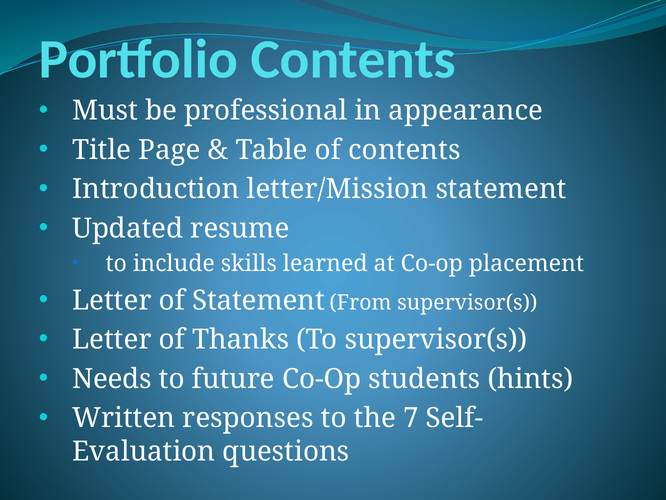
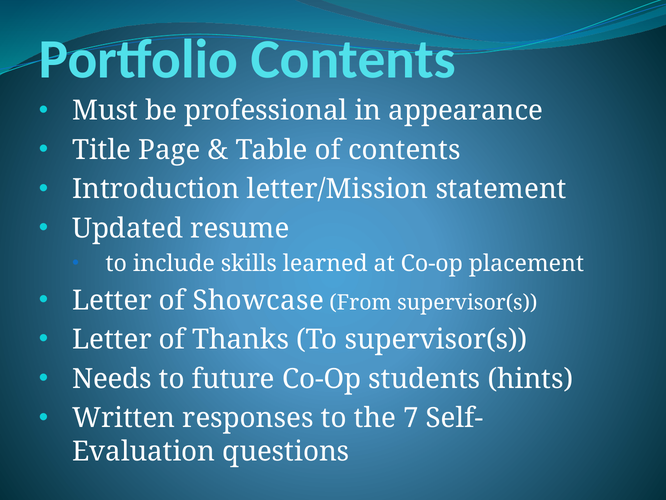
of Statement: Statement -> Showcase (258, 300)
